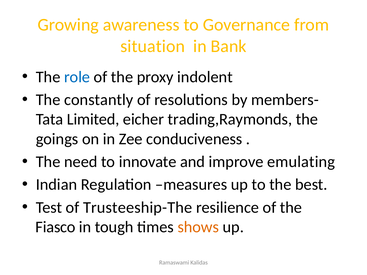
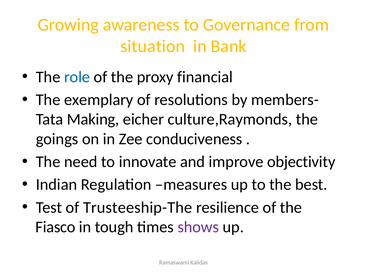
indolent: indolent -> financial (205, 77)
constantly: constantly -> exemplary (99, 100)
Limited: Limited -> Making (93, 119)
trading,Raymonds: trading,Raymonds -> culture,Raymonds (230, 119)
emulating: emulating -> objectivity (301, 162)
shows colour: orange -> purple (198, 227)
